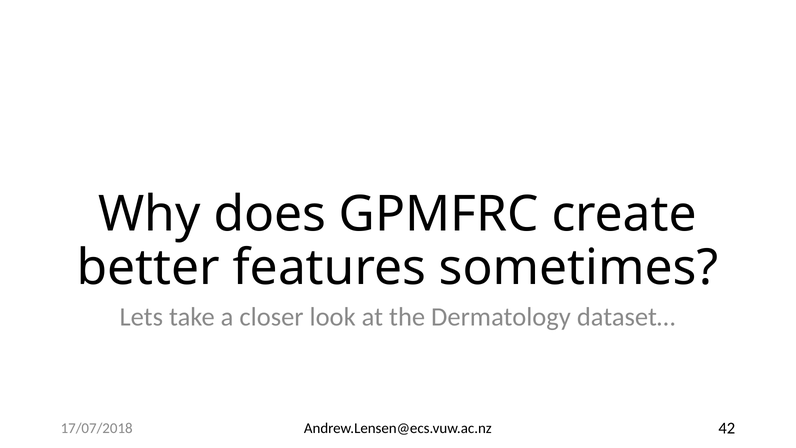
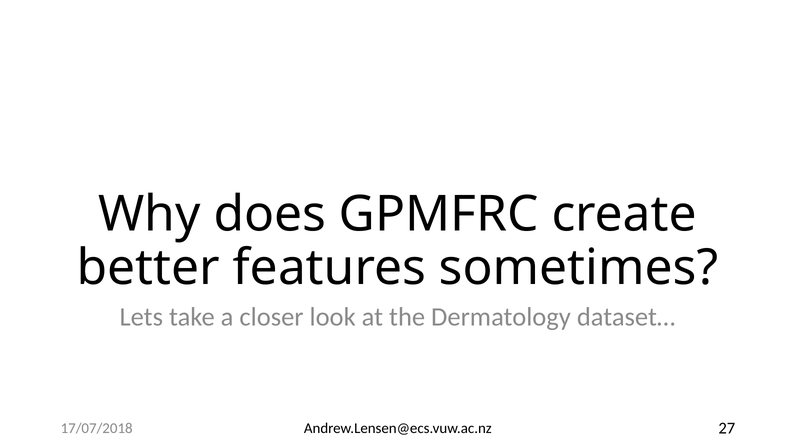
42: 42 -> 27 (727, 428)
